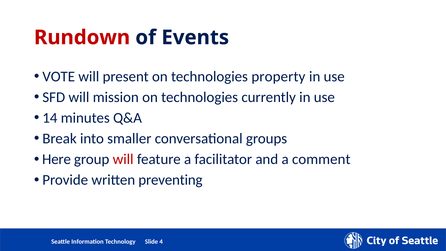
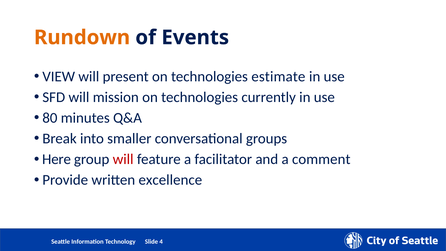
Rundown colour: red -> orange (82, 37)
VOTE: VOTE -> VIEW (59, 76)
property: property -> estimate (278, 76)
14: 14 -> 80 (50, 118)
preventing: preventing -> excellence (170, 180)
